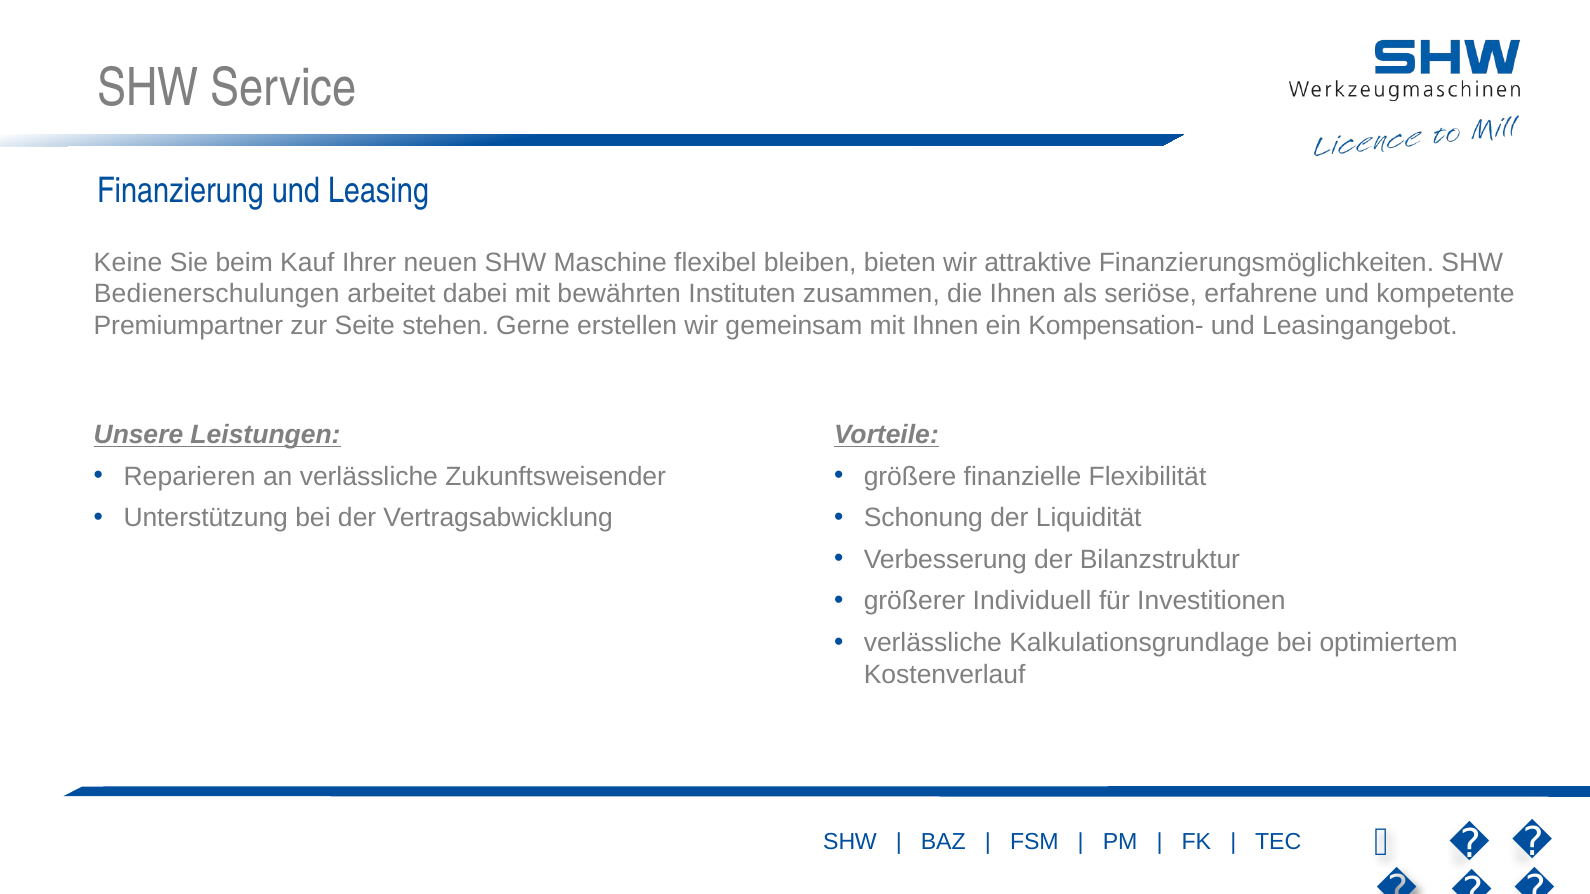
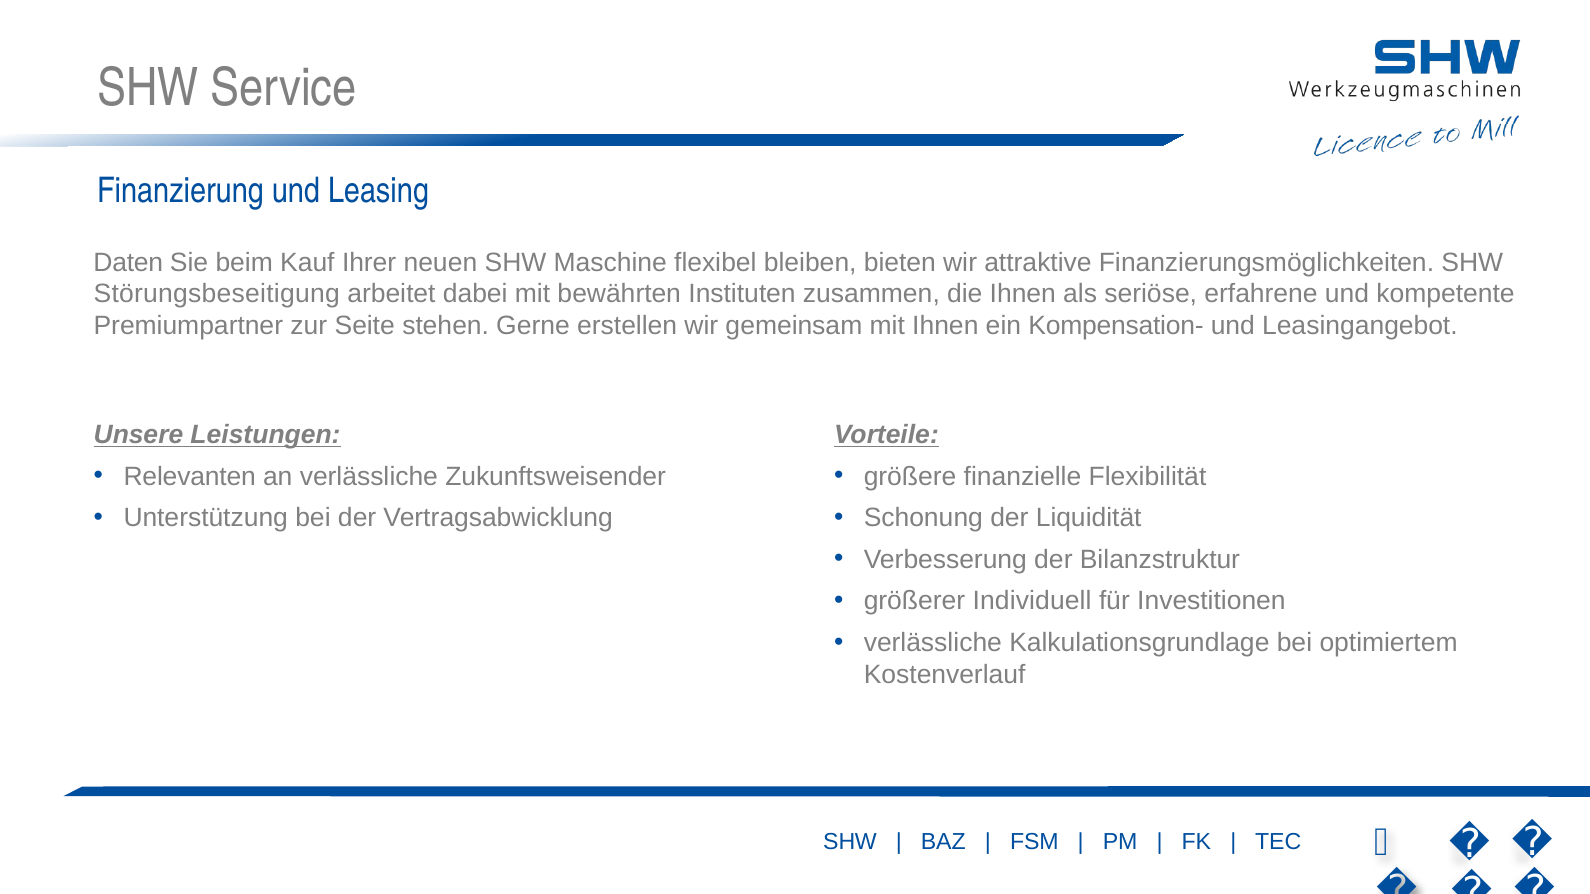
Keine: Keine -> Daten (128, 262)
Bedienerschulungen: Bedienerschulungen -> Störungsbeseitigung (217, 294)
Reparieren: Reparieren -> Relevanten (190, 477)
